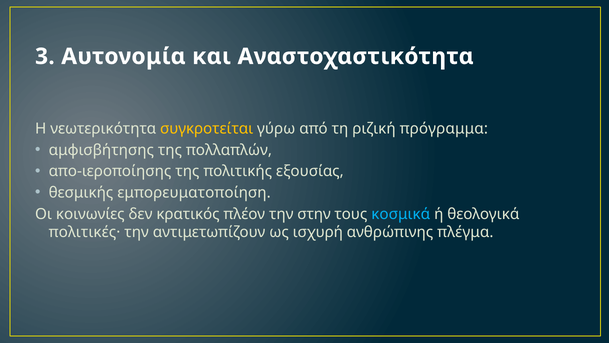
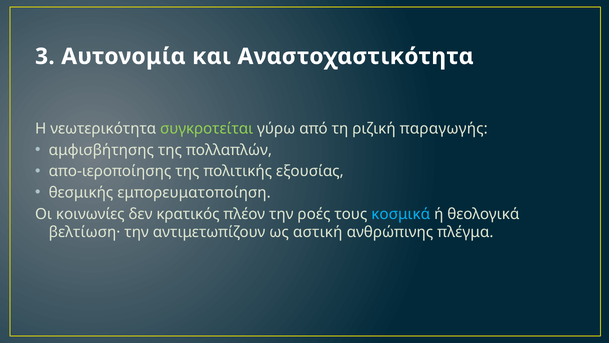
συγκροτείται colour: yellow -> light green (207, 129)
πρόγραμμα: πρόγραμμα -> παραγωγής (444, 129)
στην: στην -> ροές (314, 214)
πολιτικές·: πολιτικές· -> βελτίωση· (85, 232)
ισχυρή: ισχυρή -> αστική (318, 232)
